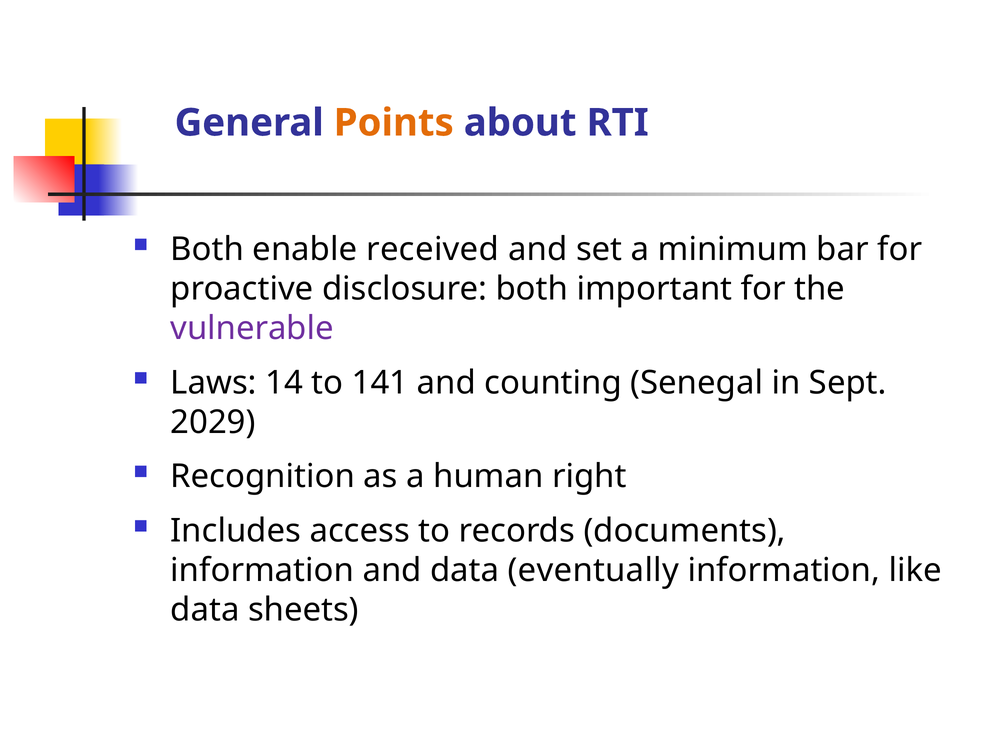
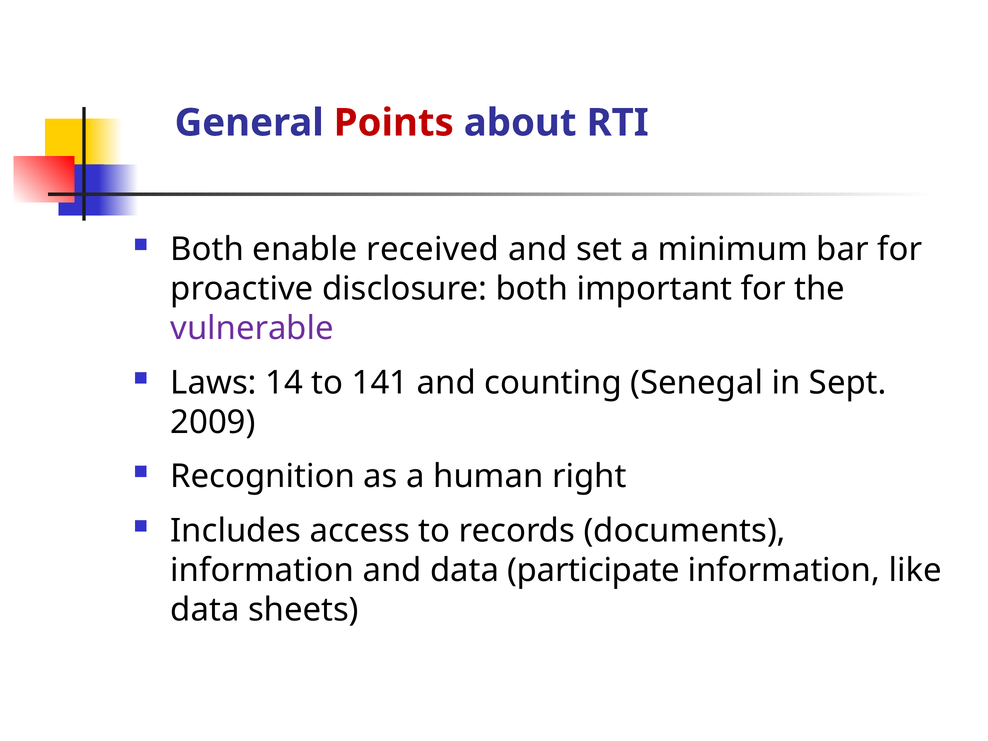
Points colour: orange -> red (394, 123)
2029: 2029 -> 2009 (213, 422)
eventually: eventually -> participate (594, 570)
